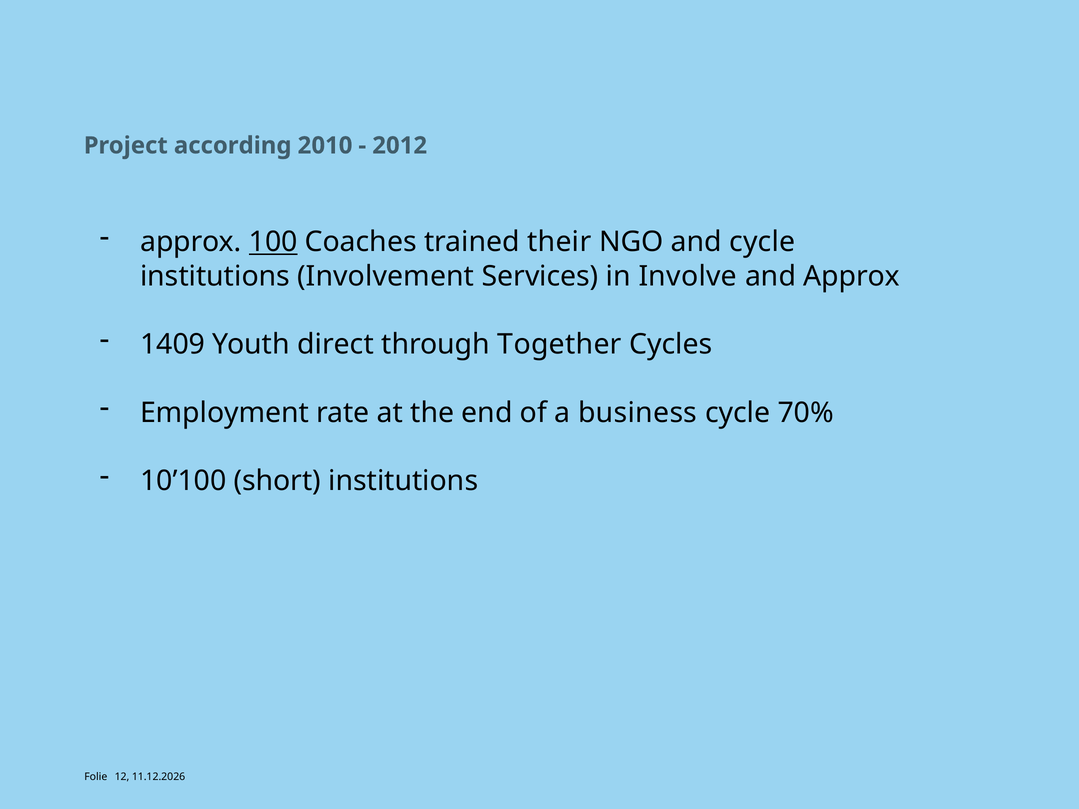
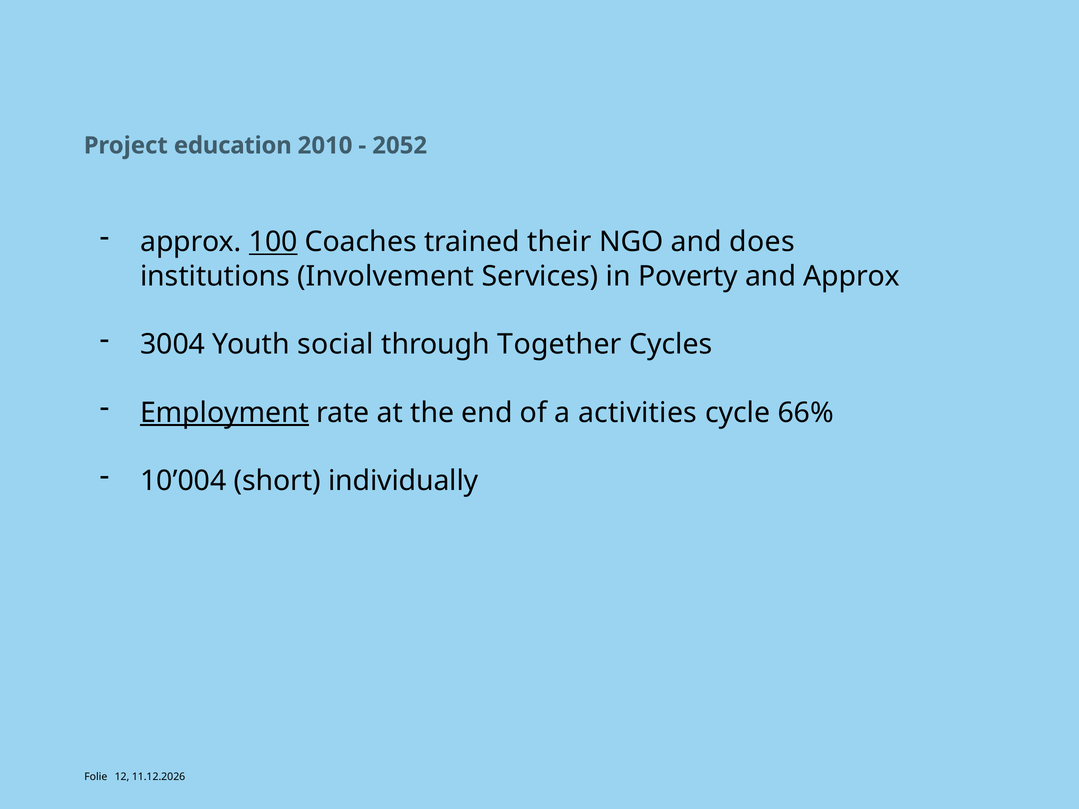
according: according -> education (233, 146)
2012: 2012 -> 2052 (400, 146)
and cycle: cycle -> does (762, 242)
Involve: Involve -> Poverty (688, 276)
1409: 1409 -> 3004 (173, 345)
direct: direct -> social (335, 345)
Employment underline: none -> present (225, 413)
business: business -> activities (638, 413)
70%: 70% -> 66% (806, 413)
10’100: 10’100 -> 10’004 (183, 481)
short institutions: institutions -> individually (403, 481)
